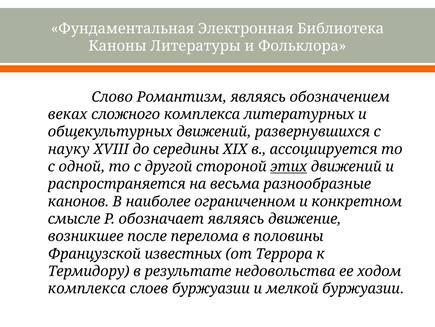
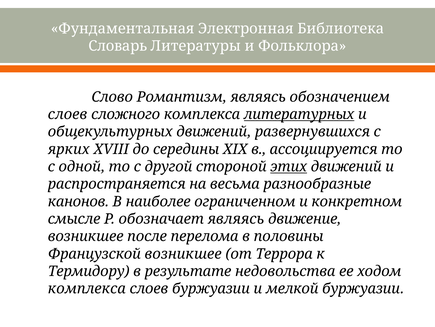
Каноны: Каноны -> Словарь (118, 46)
веках: веках -> слоев (68, 114)
литературных underline: none -> present (299, 114)
науку: науку -> ярких (69, 149)
Французской известных: известных -> возникшее (183, 253)
